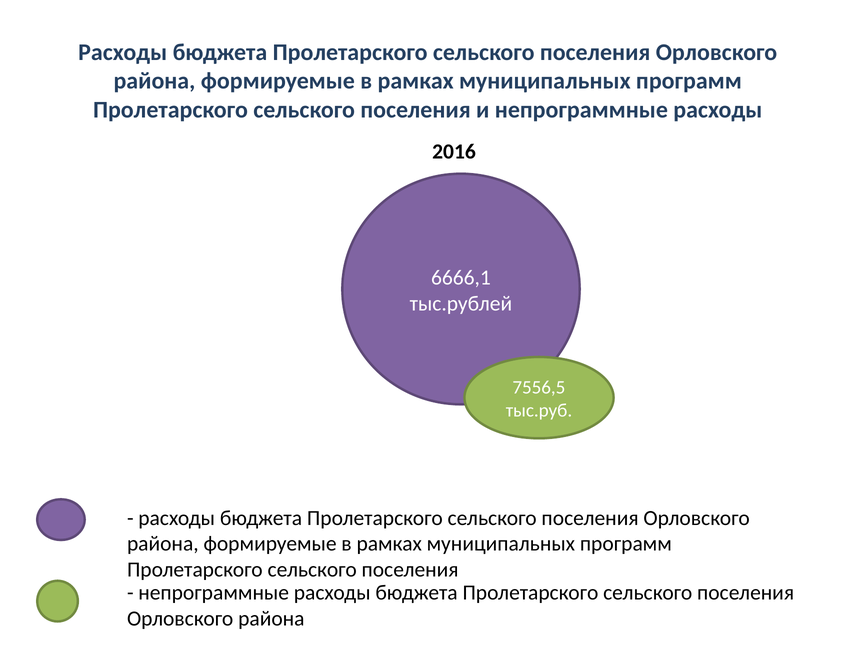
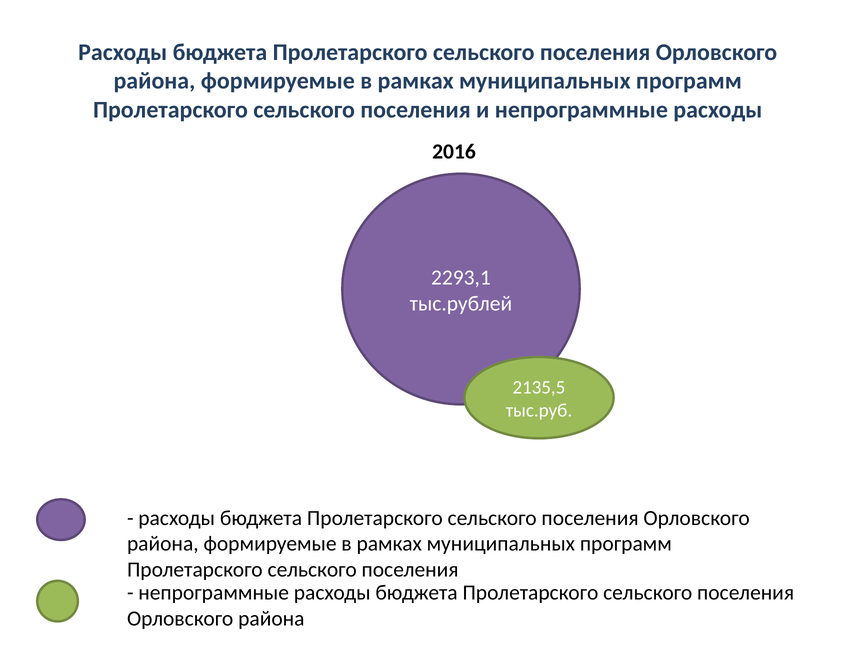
6666,1: 6666,1 -> 2293,1 (461, 277)
7556,5: 7556,5 -> 2135,5 (539, 387)
